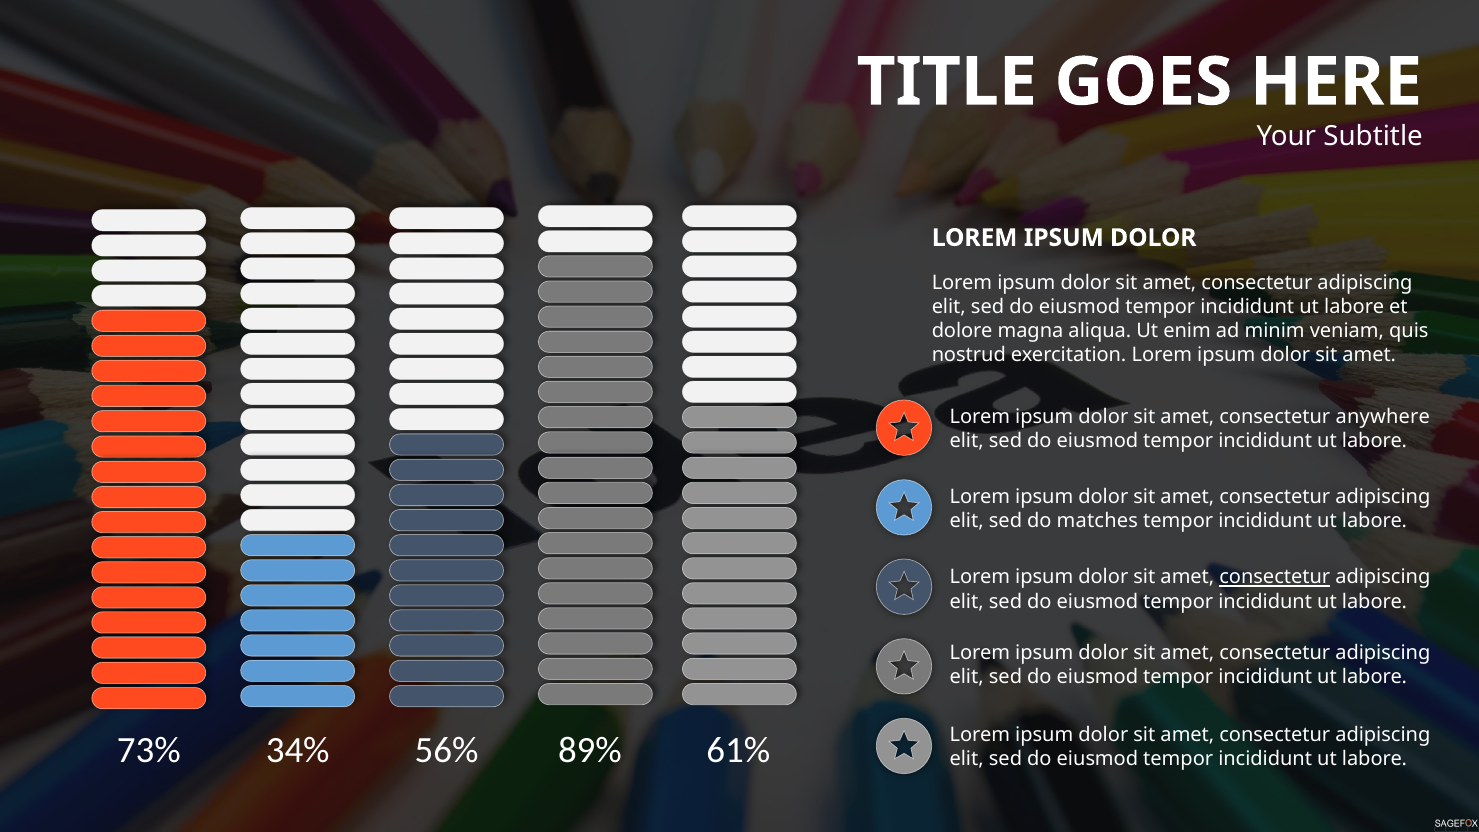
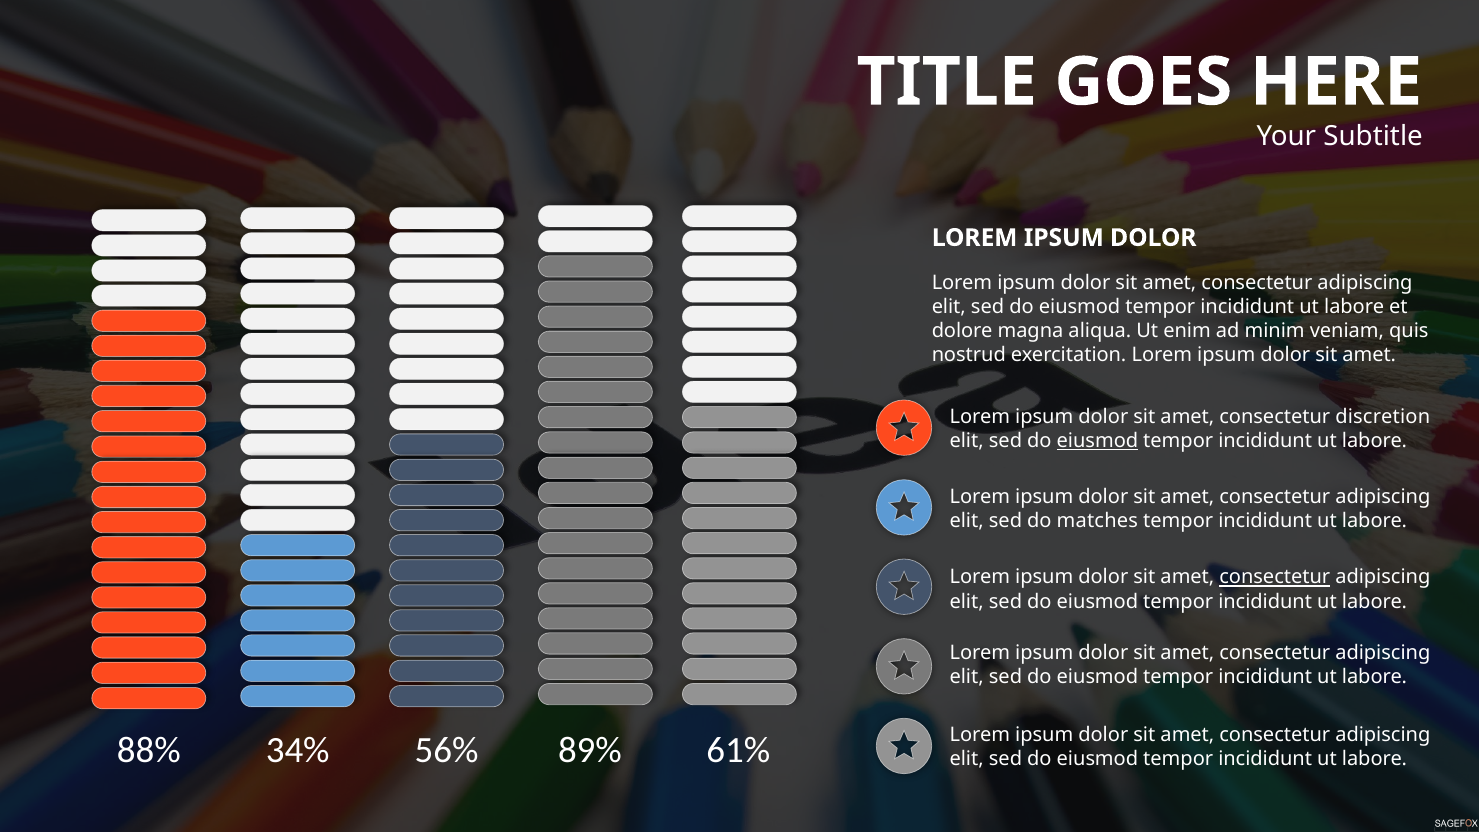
anywhere: anywhere -> discretion (1383, 417)
eiusmod underline: none -> present (1097, 441)
73%: 73% -> 88% (149, 750)
